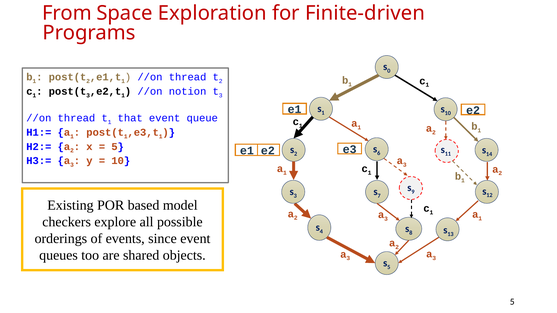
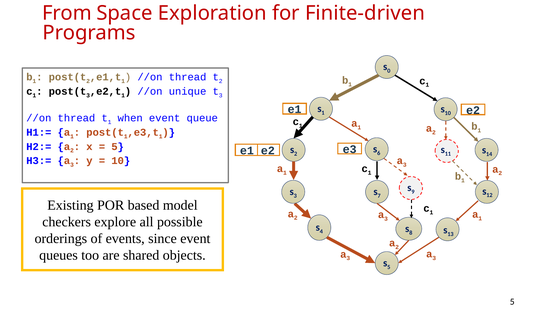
notion: notion -> unique (188, 91)
that: that -> when (130, 118)
